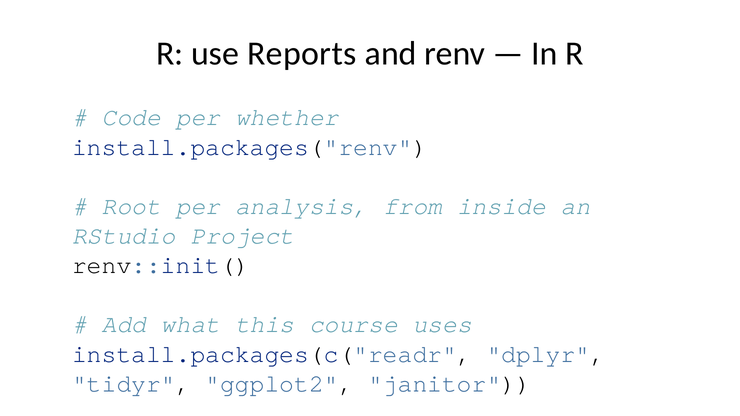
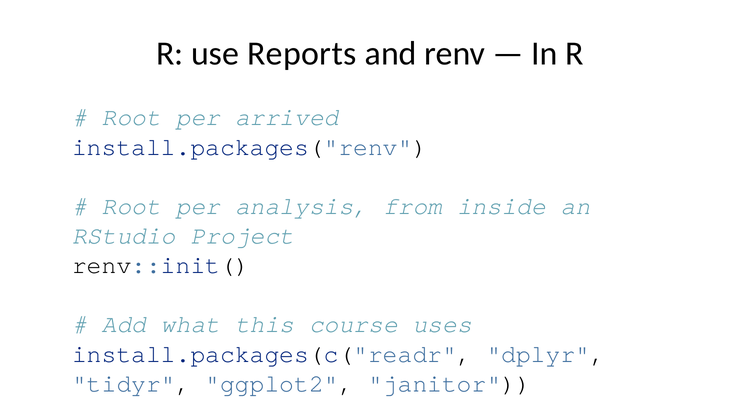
Code: Code -> Root (131, 117)
whether: whether -> arrived (287, 117)
